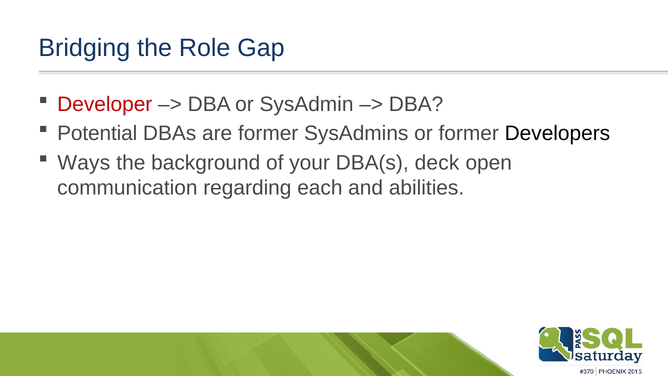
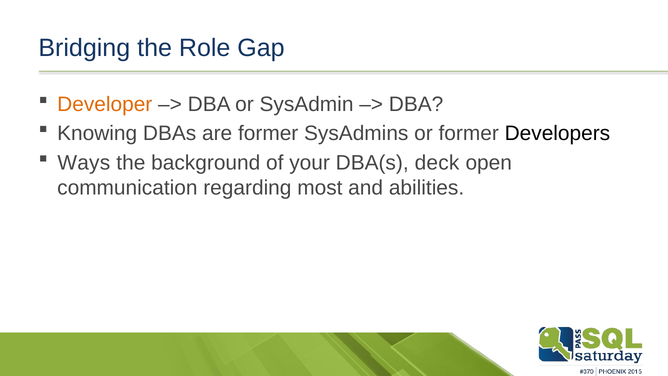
Developer colour: red -> orange (105, 104)
Potential: Potential -> Knowing (97, 133)
each: each -> most (320, 188)
